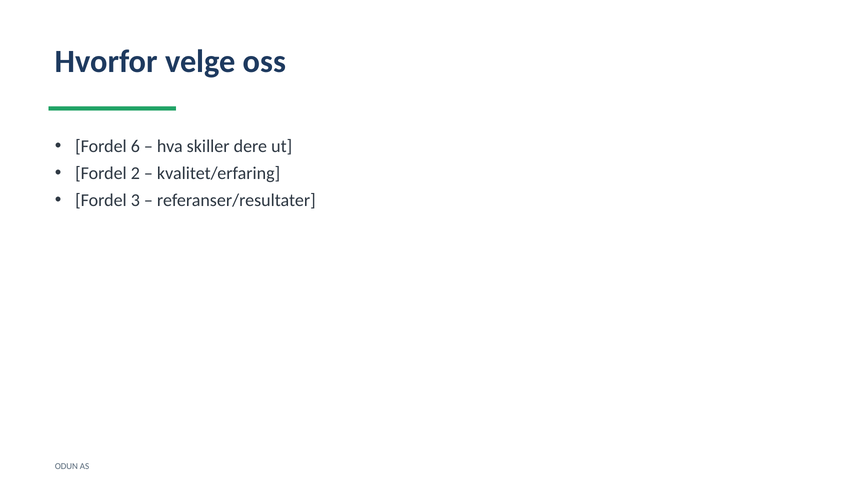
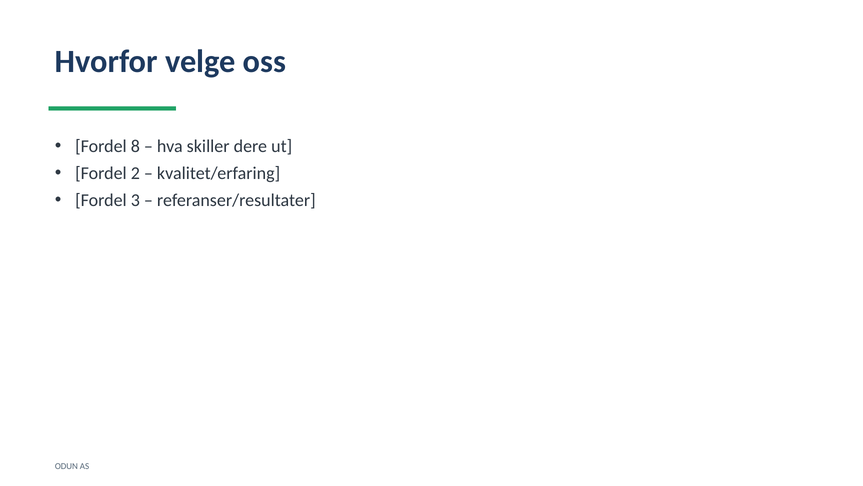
6: 6 -> 8 (135, 146)
